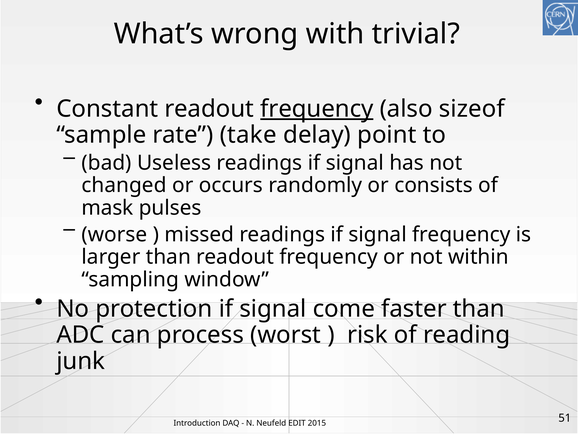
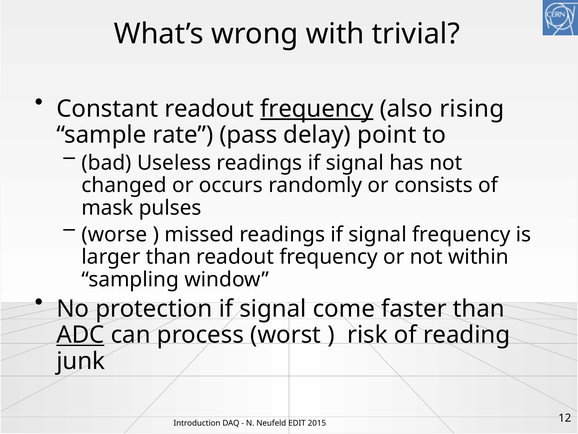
sizeof: sizeof -> rising (472, 109)
take: take -> pass (248, 135)
ADC underline: none -> present (80, 335)
51: 51 -> 12 (565, 418)
